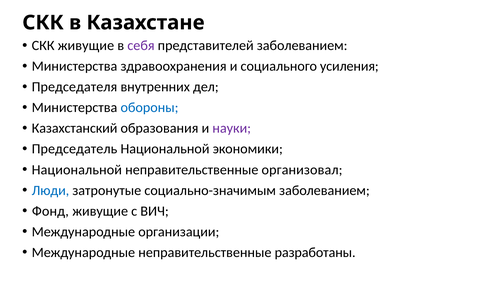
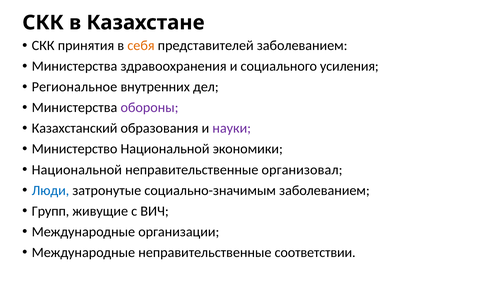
СКК живущие: живущие -> принятия (86, 46)
себя colour: purple -> orange (141, 46)
Председателя: Председателя -> Региональное (74, 87)
обороны colour: blue -> purple (149, 108)
Председатель: Председатель -> Министерство (75, 149)
Фонд: Фонд -> Групп (50, 211)
разработаны: разработаны -> соответствии (315, 253)
